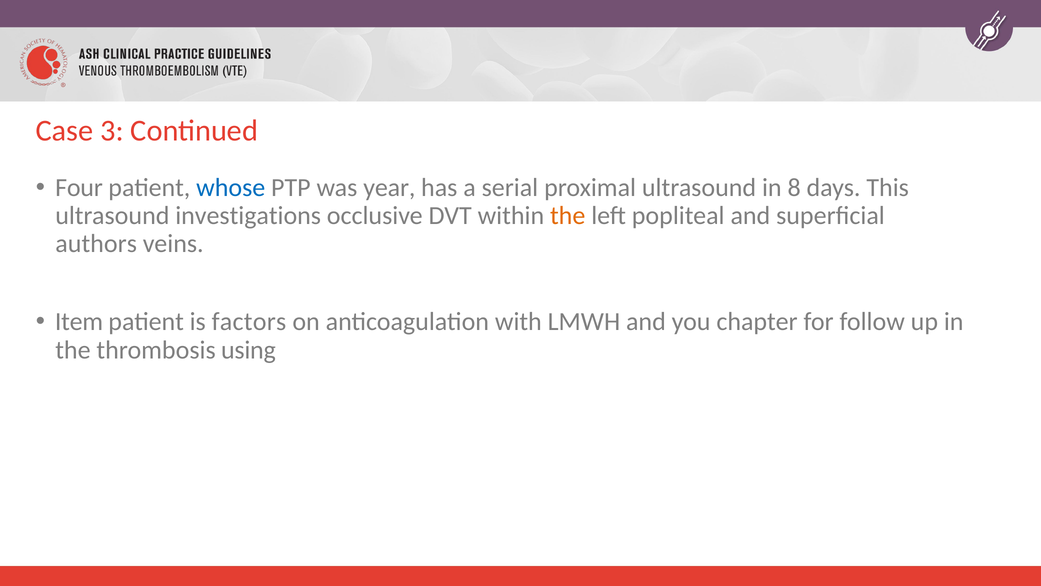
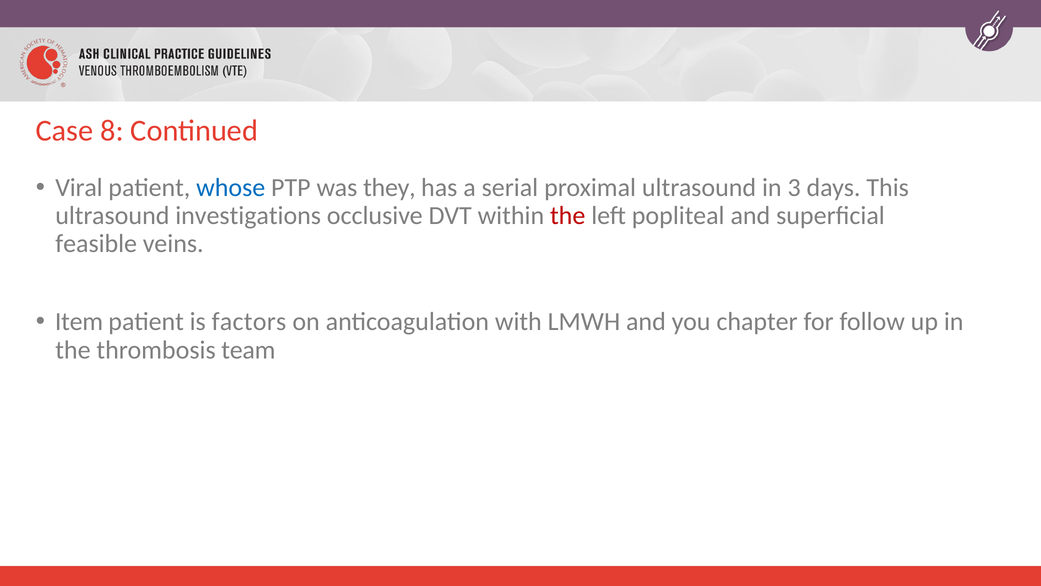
3: 3 -> 8 (112, 131)
Four: Four -> Viral (79, 187)
year: year -> they (389, 187)
8: 8 -> 3 (794, 187)
the colour: orange -> red (568, 216)
authors: authors -> feasible (96, 244)
using: using -> team (248, 350)
